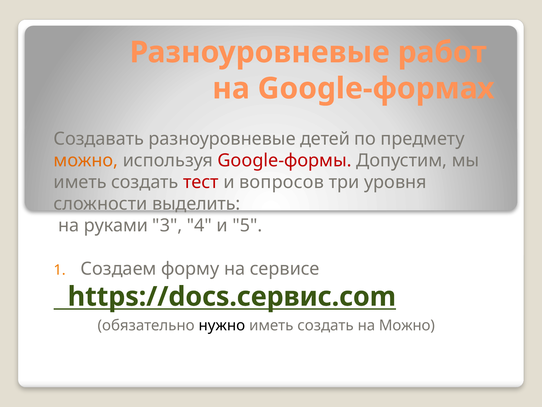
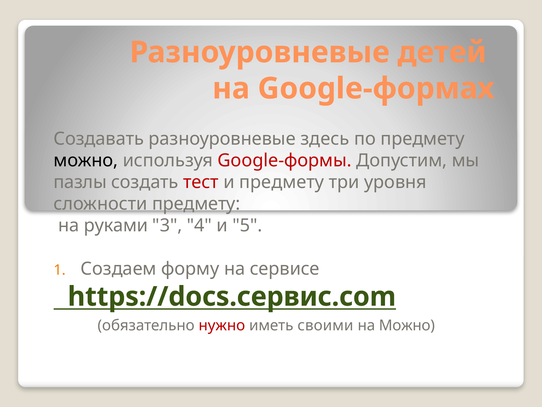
работ: работ -> детей (442, 52)
детей: детей -> здесь (325, 139)
можно colour: orange -> black (86, 160)
иметь: иметь -> пазлы (80, 182)
и вопросов: вопросов -> предмету (282, 182)
сложности выделить: выделить -> предмету (196, 204)
нужно colour: black -> red (222, 325)
создать: создать -> своими (325, 325)
